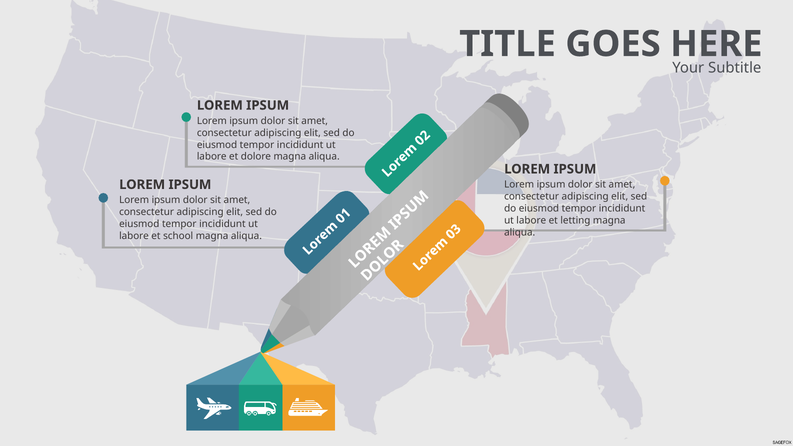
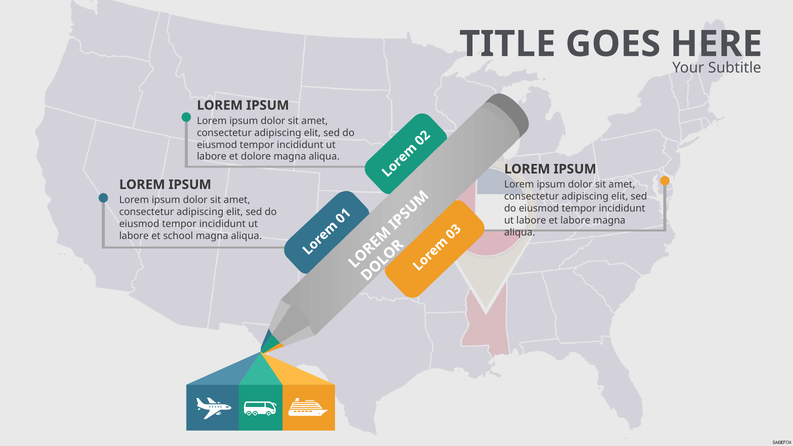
et letting: letting -> labore (575, 220)
